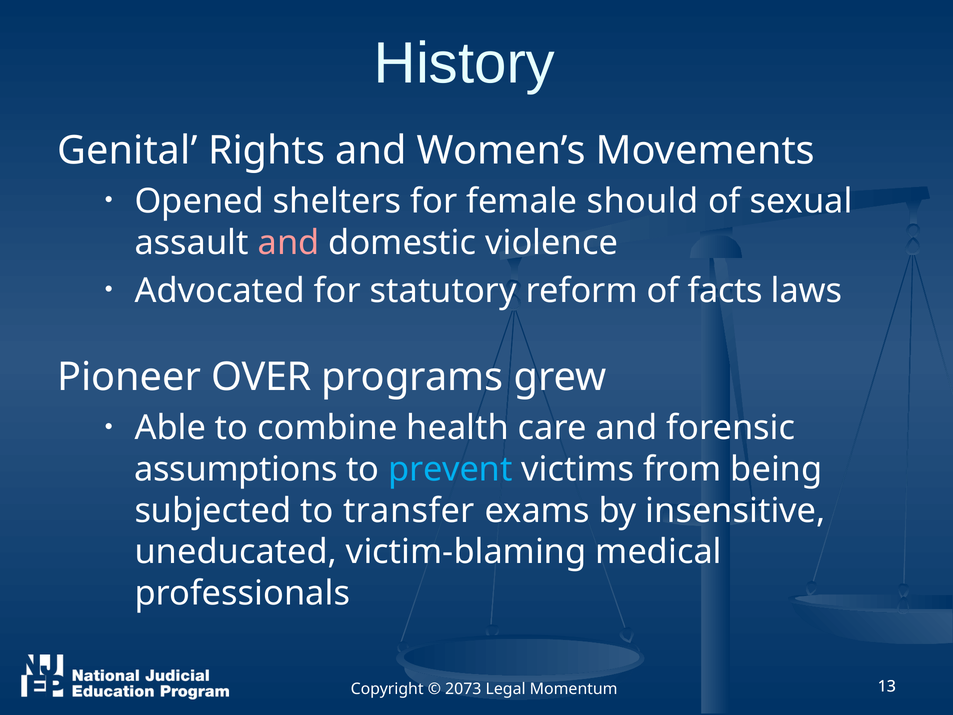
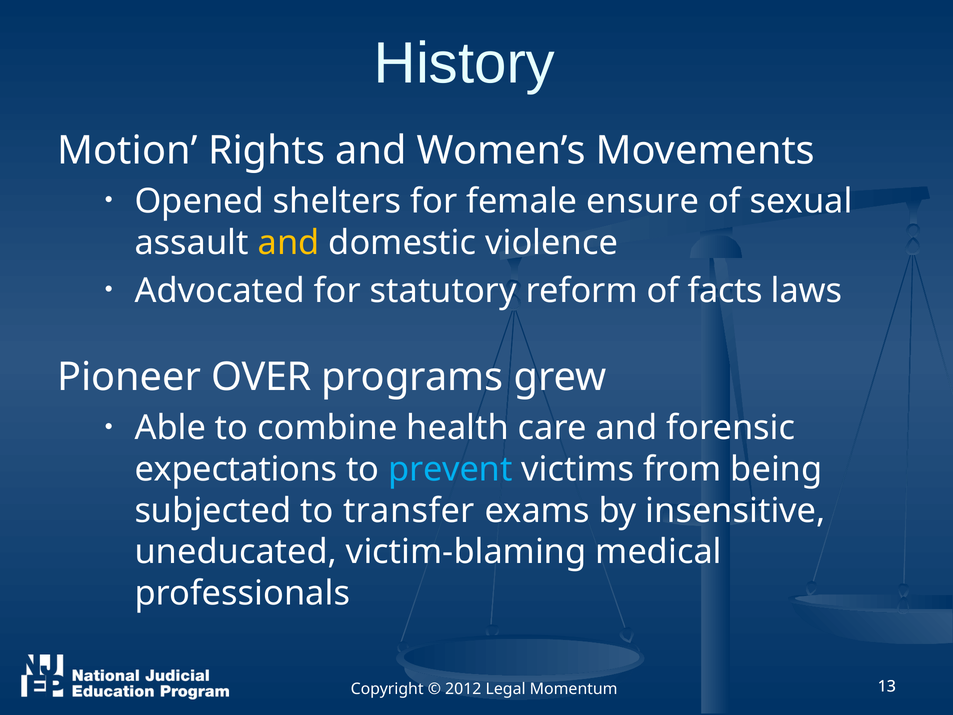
Genital: Genital -> Motion (127, 150)
should: should -> ensure (643, 201)
and colour: pink -> yellow (289, 243)
assumptions: assumptions -> expectations (236, 469)
2073: 2073 -> 2012 (463, 689)
